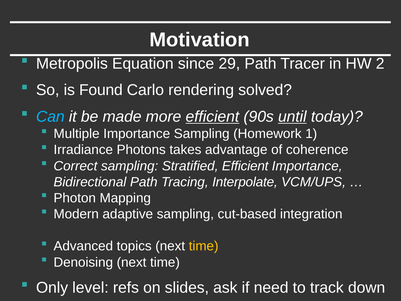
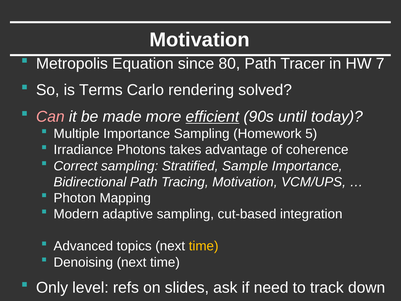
29: 29 -> 80 (229, 63)
2: 2 -> 7 (380, 63)
Found: Found -> Terms (101, 90)
Can colour: light blue -> pink (50, 117)
until underline: present -> none (292, 117)
1: 1 -> 5 (311, 134)
Stratified Efficient: Efficient -> Sample (245, 166)
Tracing Interpolate: Interpolate -> Motivation (245, 182)
